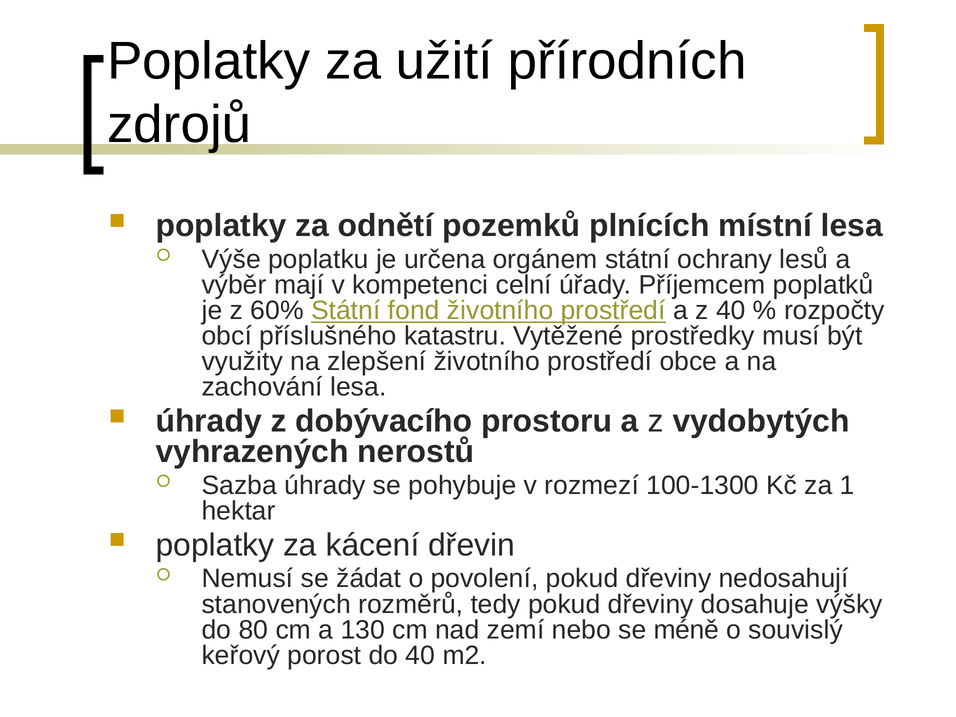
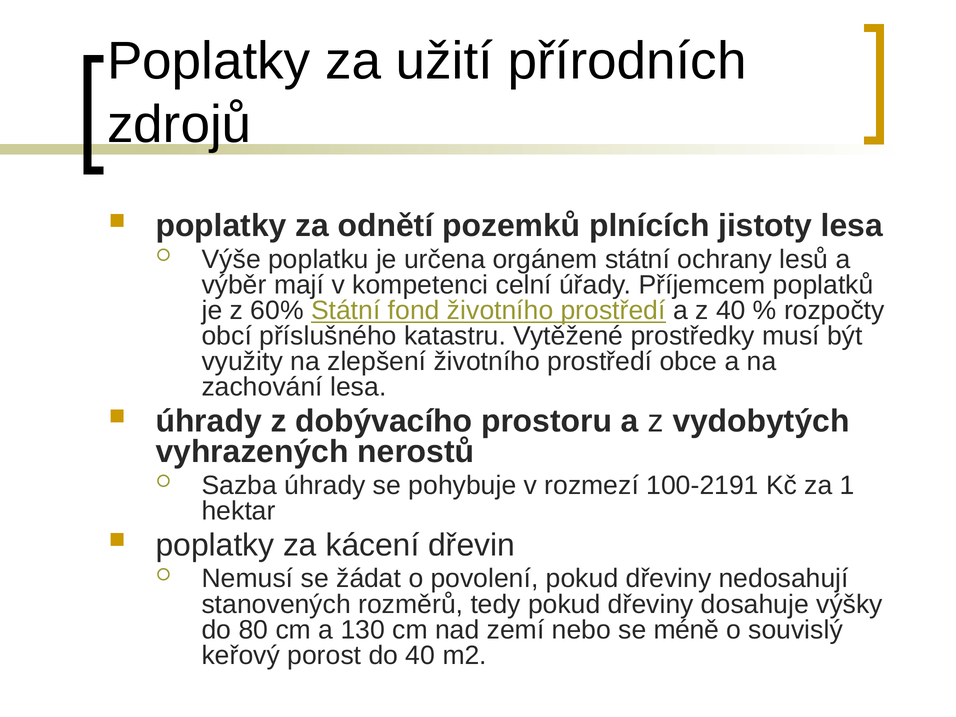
místní: místní -> jistoty (765, 226)
100-1300: 100-1300 -> 100-2191 (703, 485)
